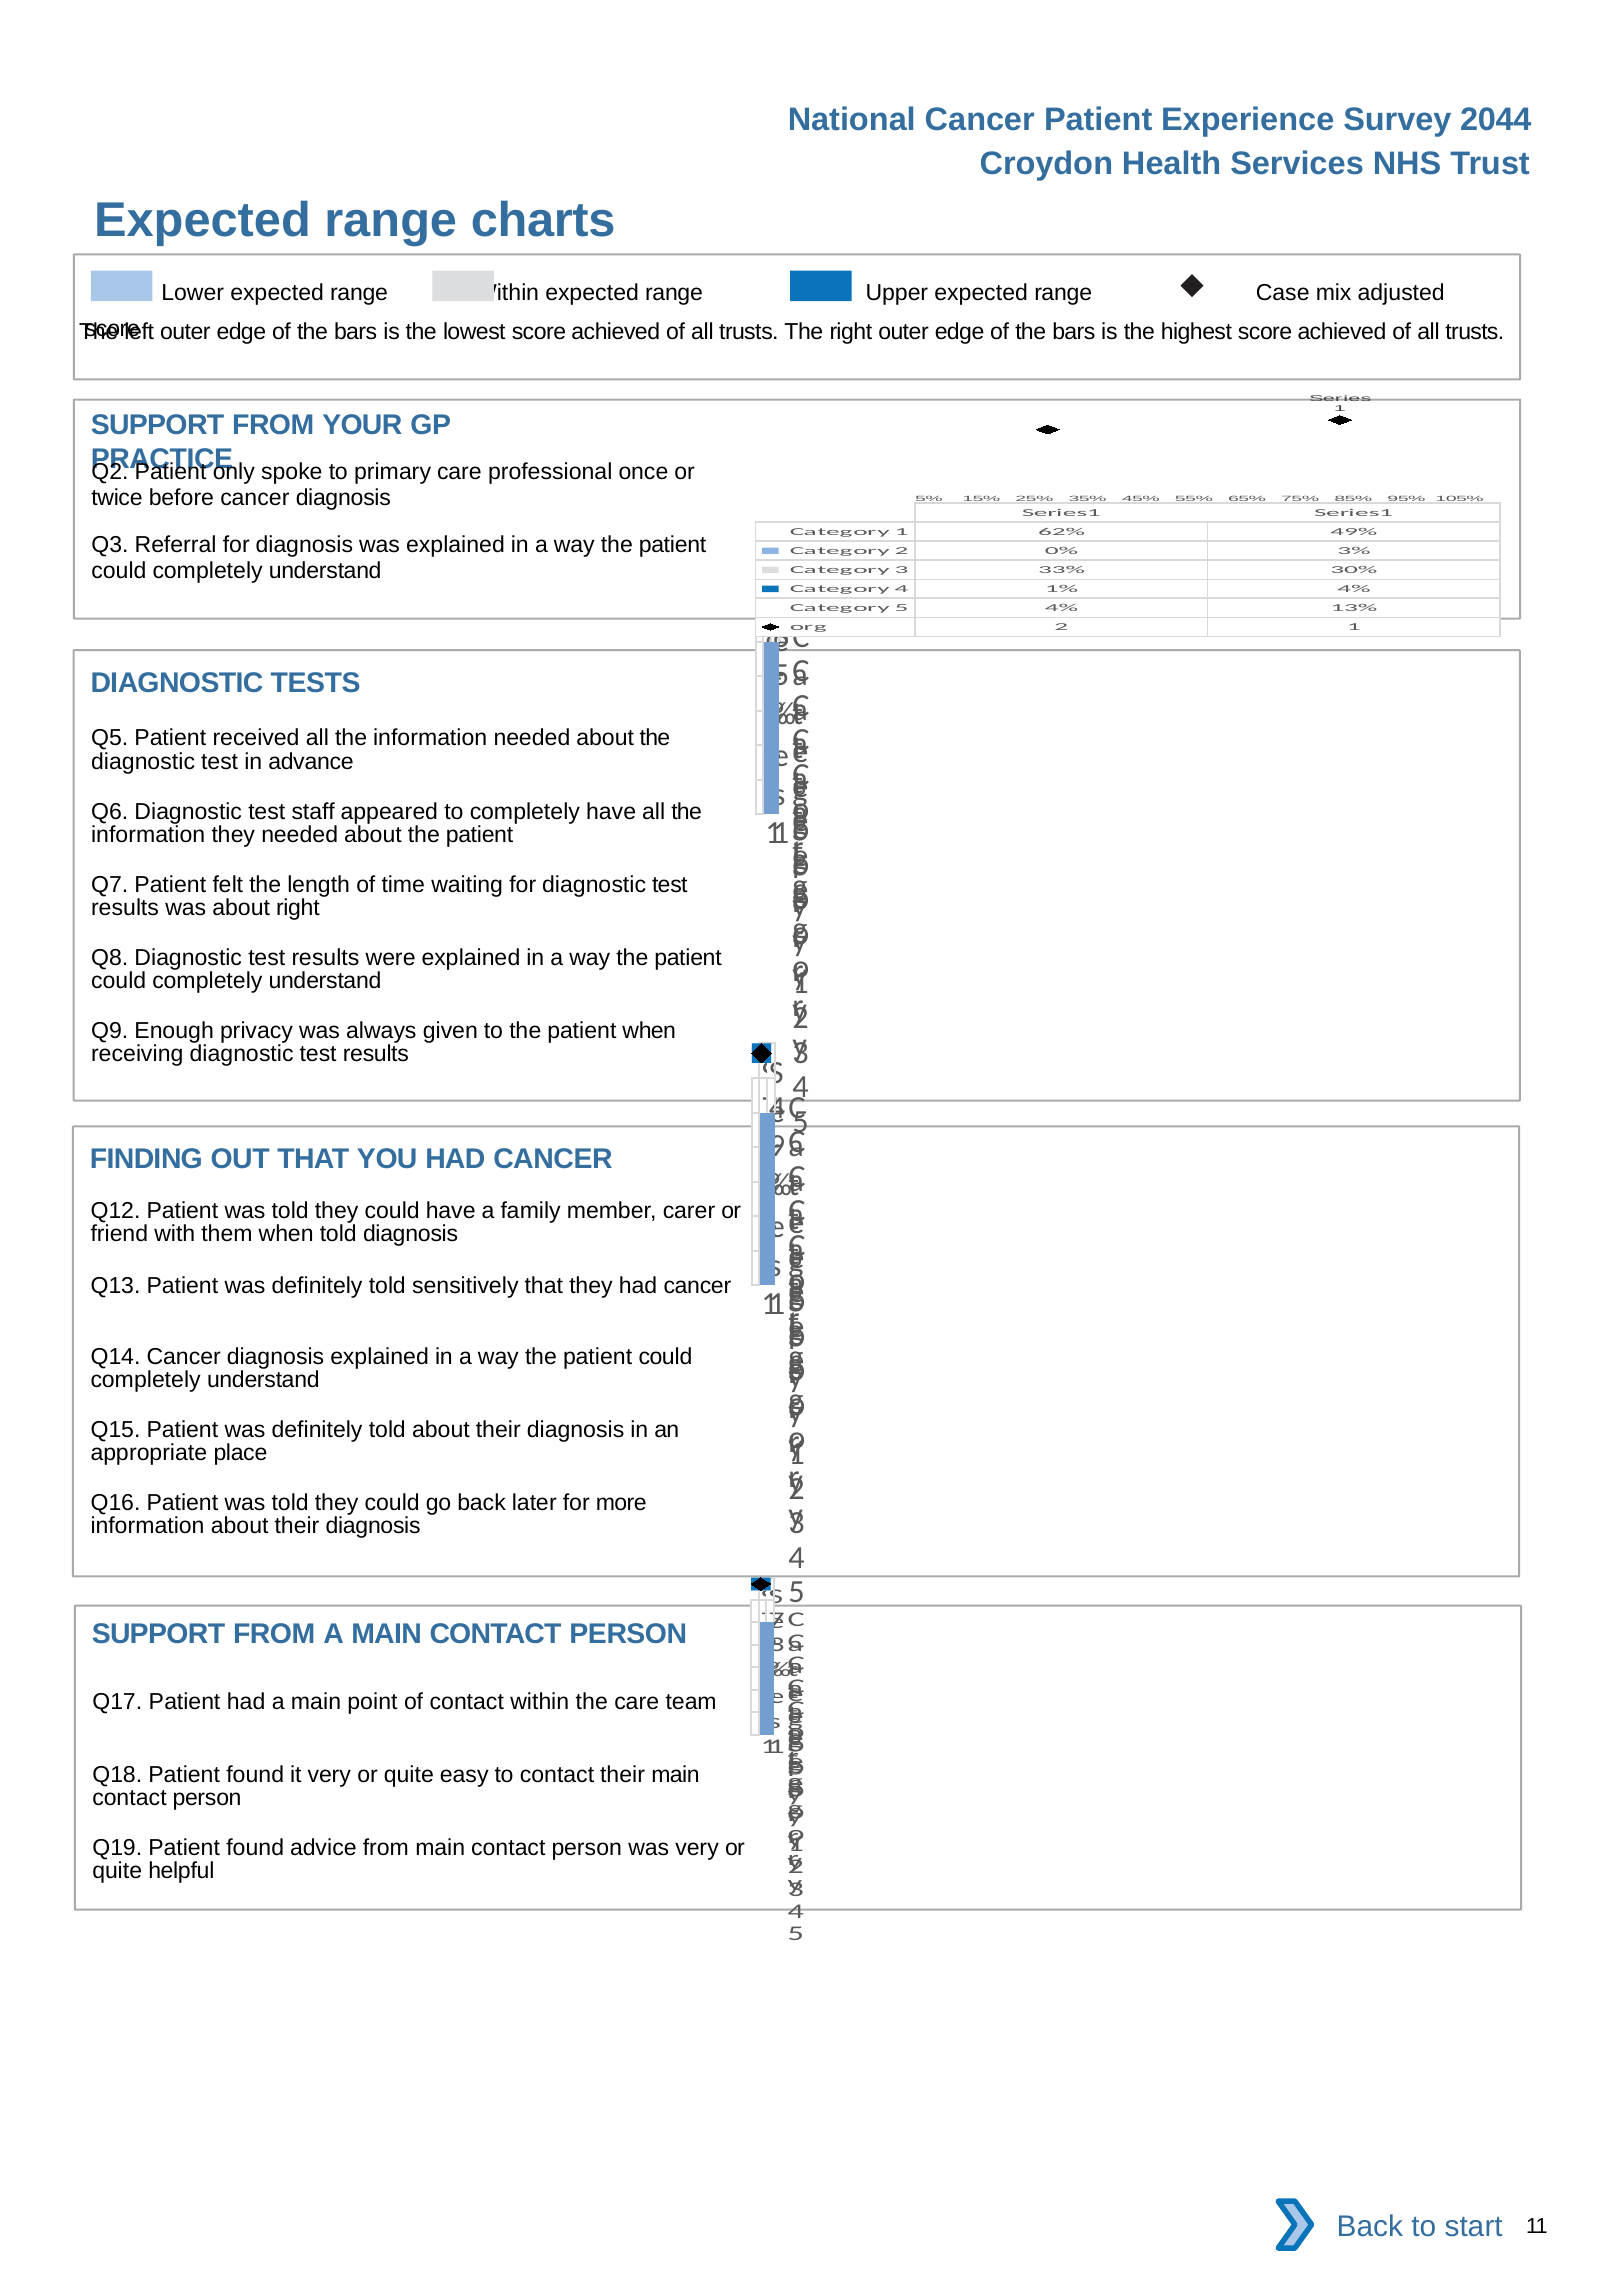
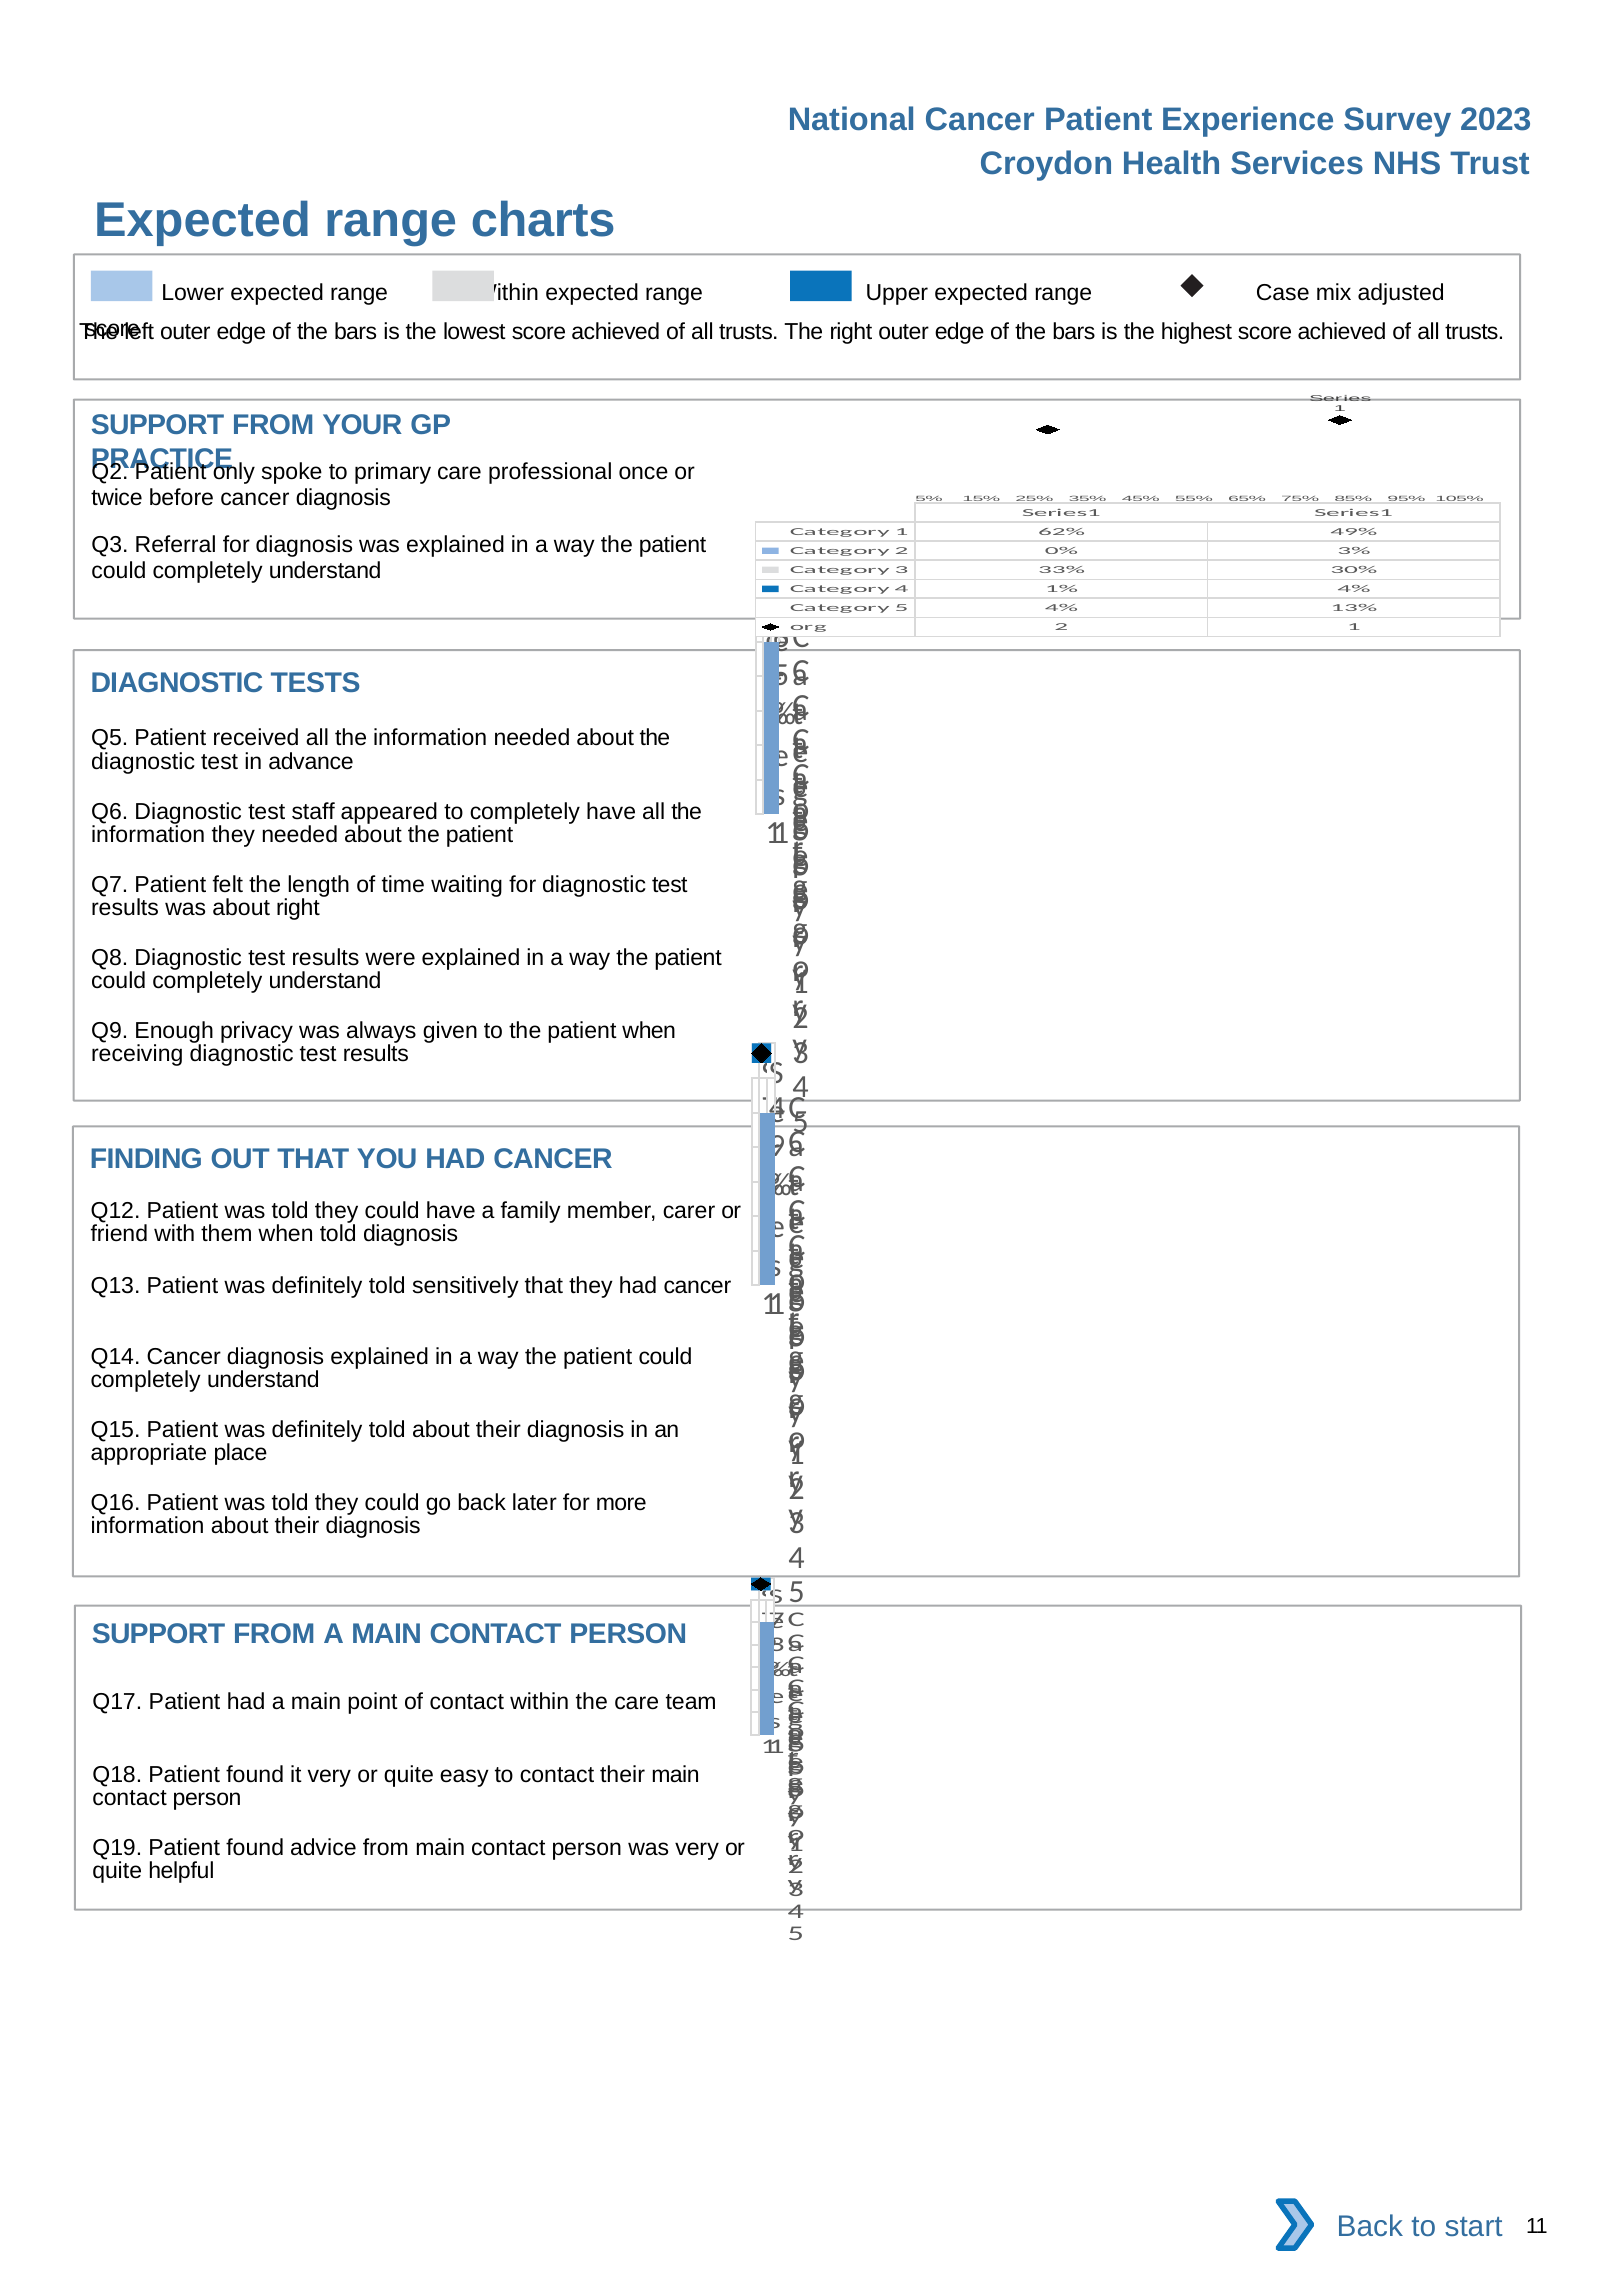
2044: 2044 -> 2023 (1496, 120)
